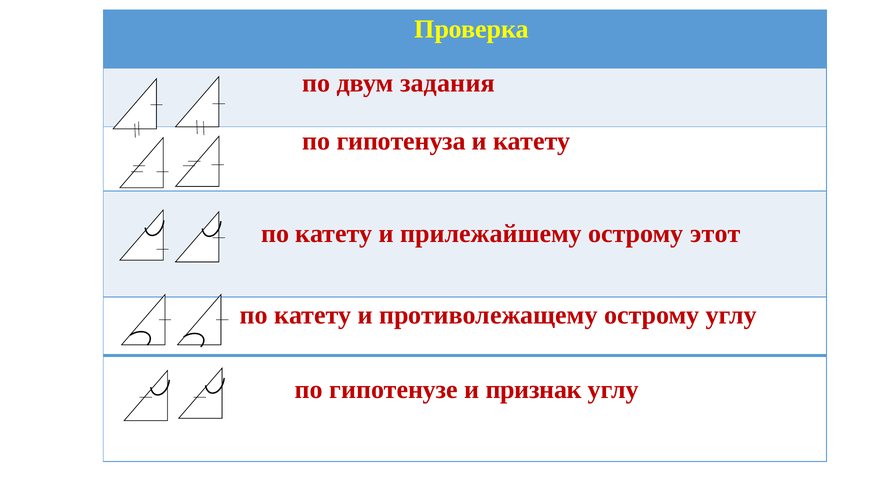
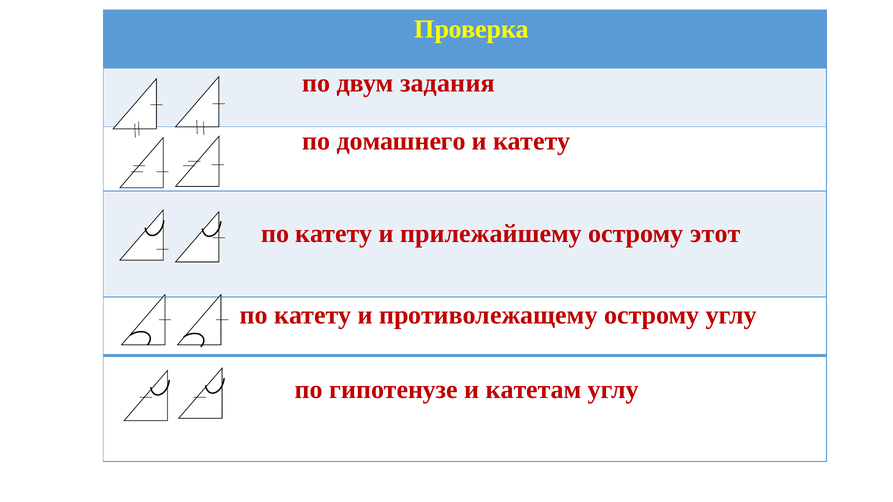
гипотенуза: гипотенуза -> домашнего (401, 141)
признак: признак -> катетам (534, 390)
